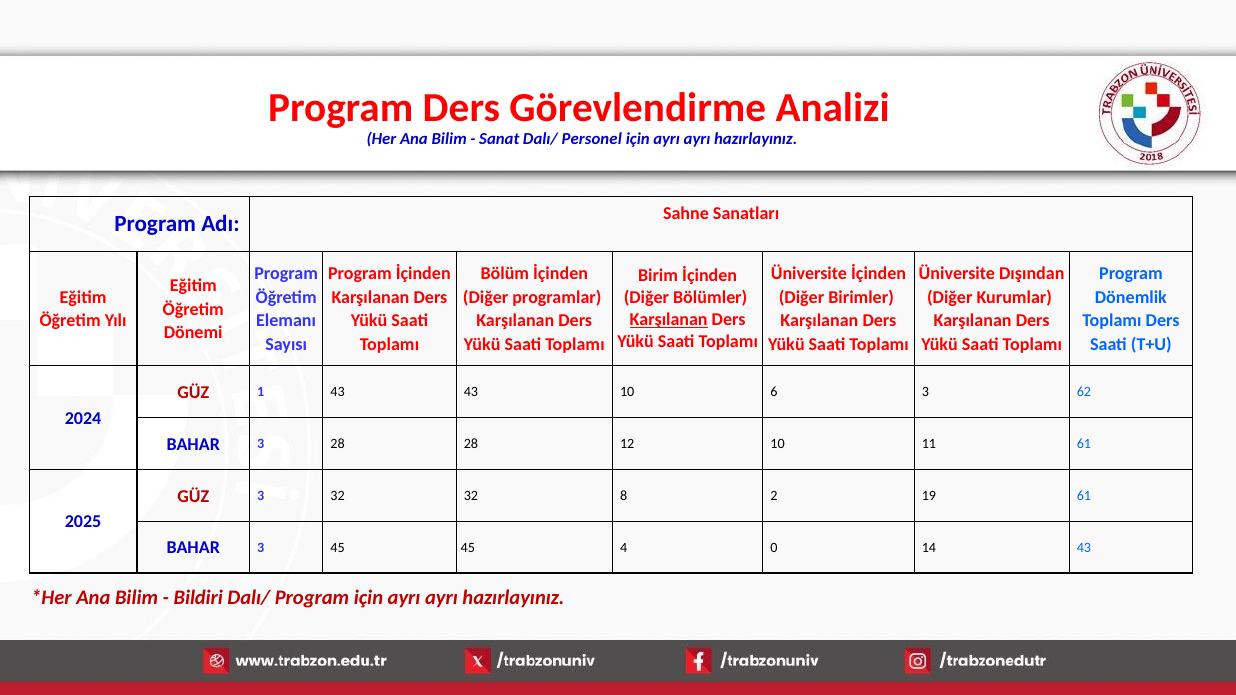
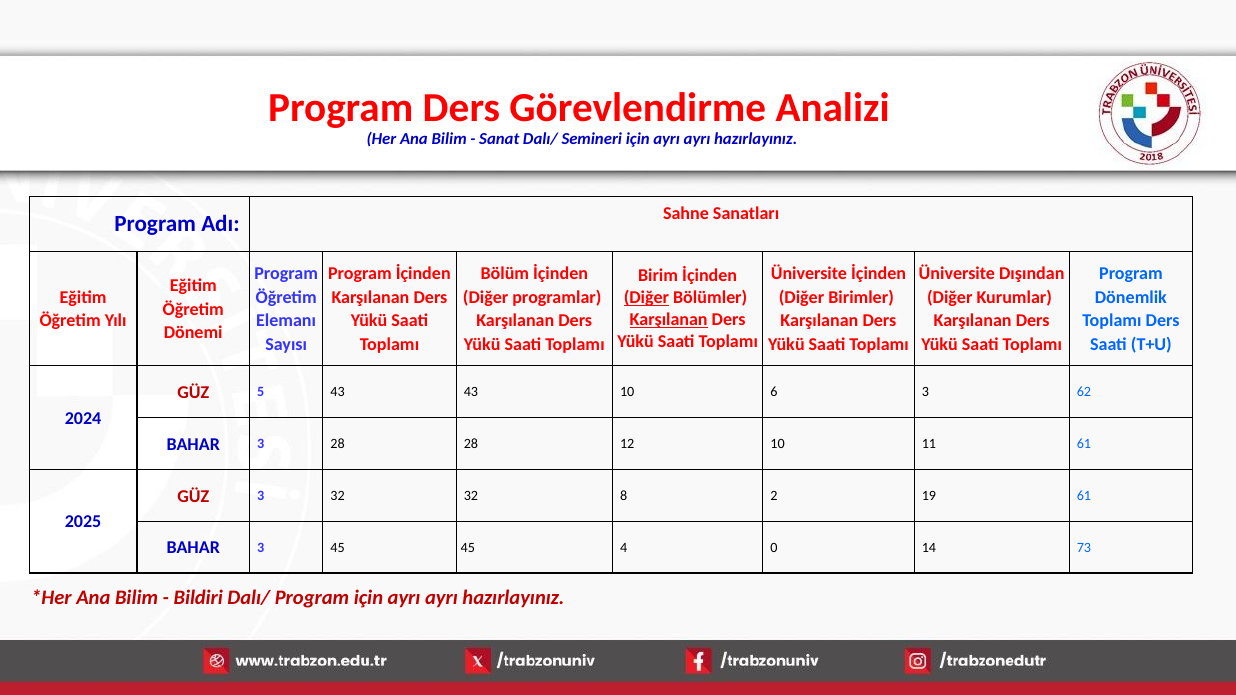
Personel: Personel -> Semineri (592, 139)
Diğer underline: none -> present (646, 298)
1: 1 -> 5 (261, 392)
14 43: 43 -> 73 (1084, 548)
